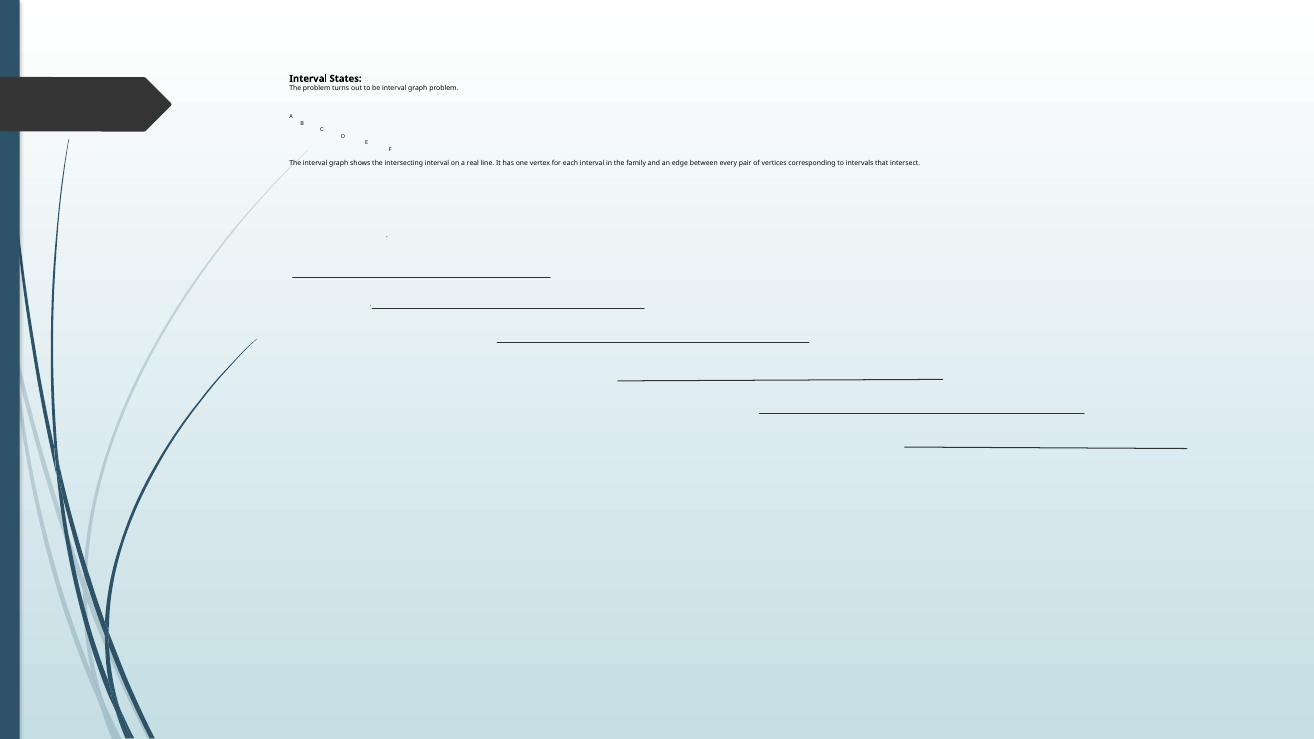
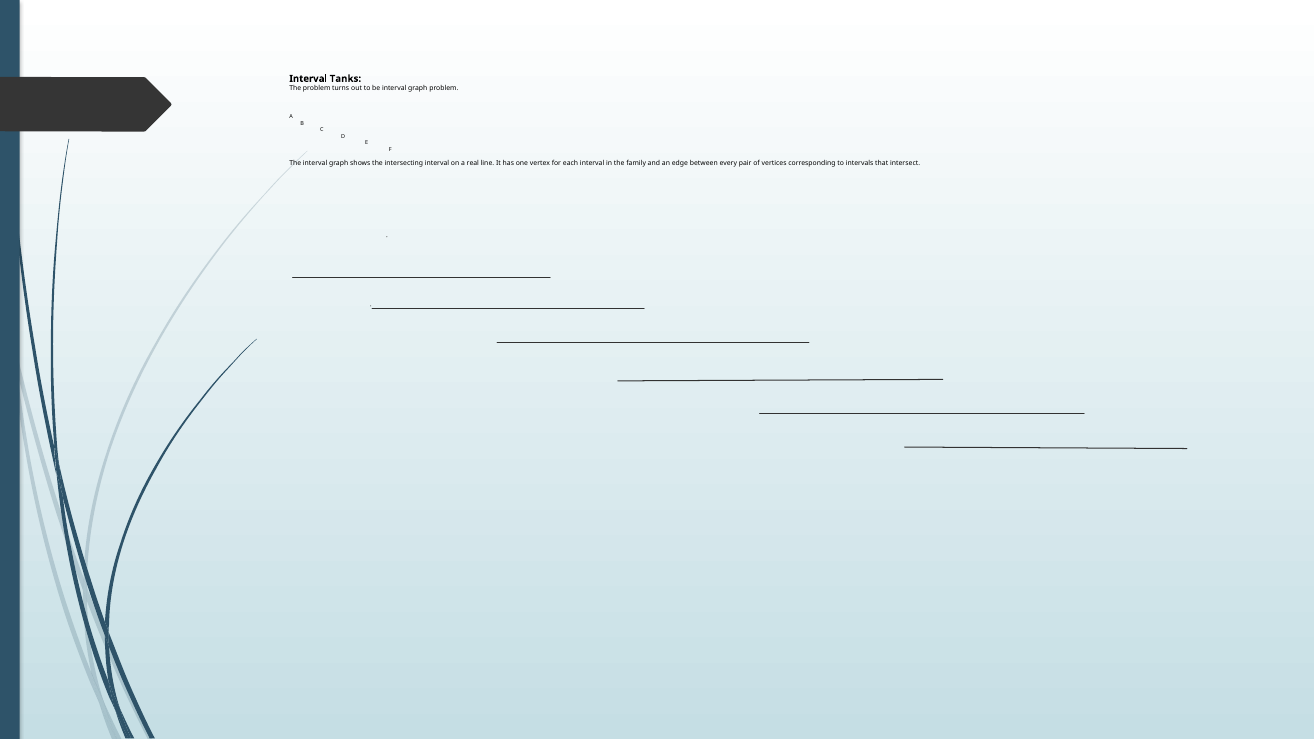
States: States -> Tanks (345, 79)
